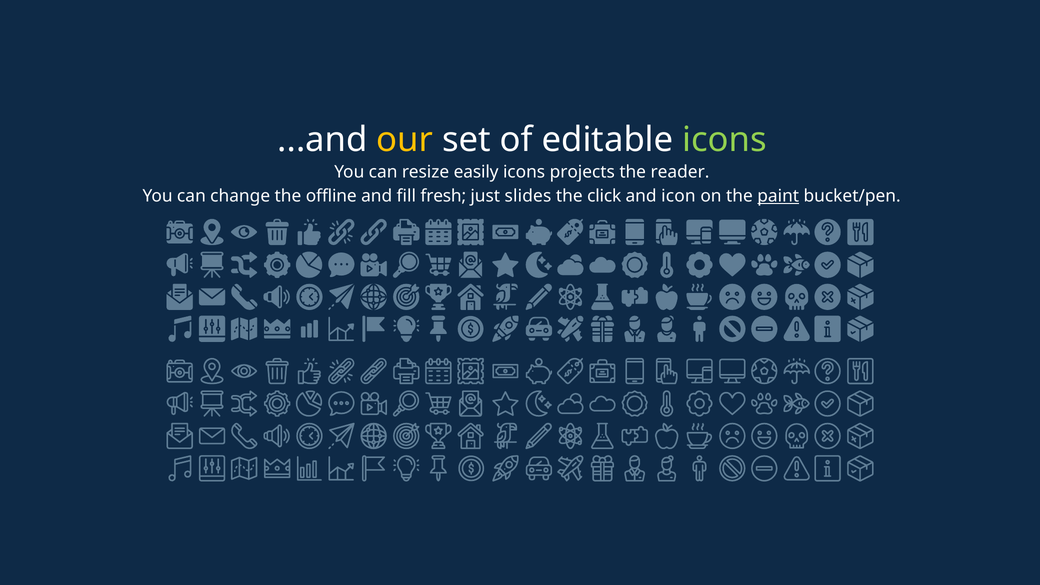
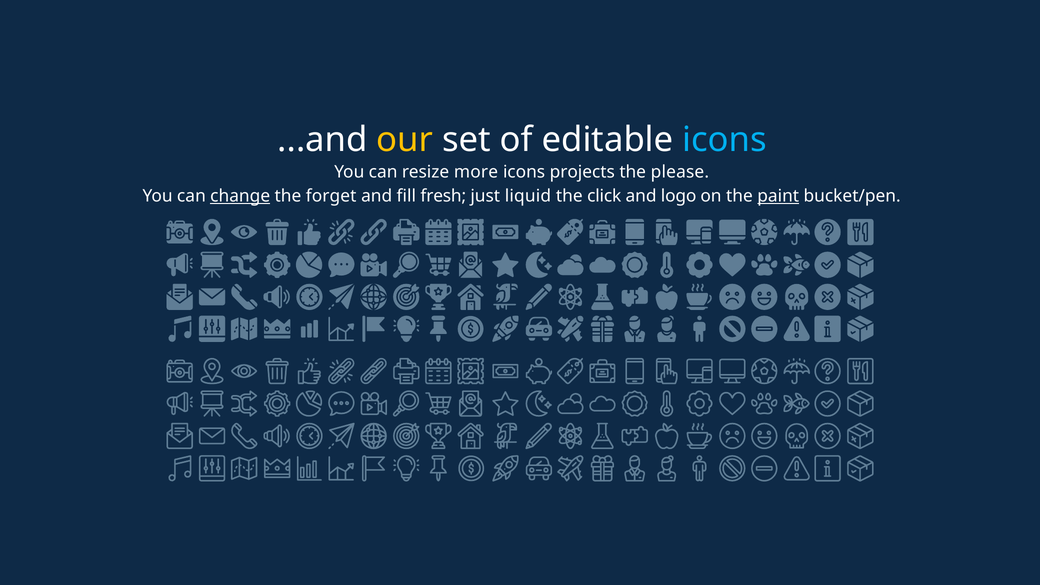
icons colour: light green -> light blue (725, 140)
easily: easily -> more (476, 172)
reader: reader -> please (680, 172)
change underline: none -> present (240, 196)
offline: offline -> forget (331, 196)
slides: slides -> liquid (528, 196)
icon: icon -> logo (679, 196)
